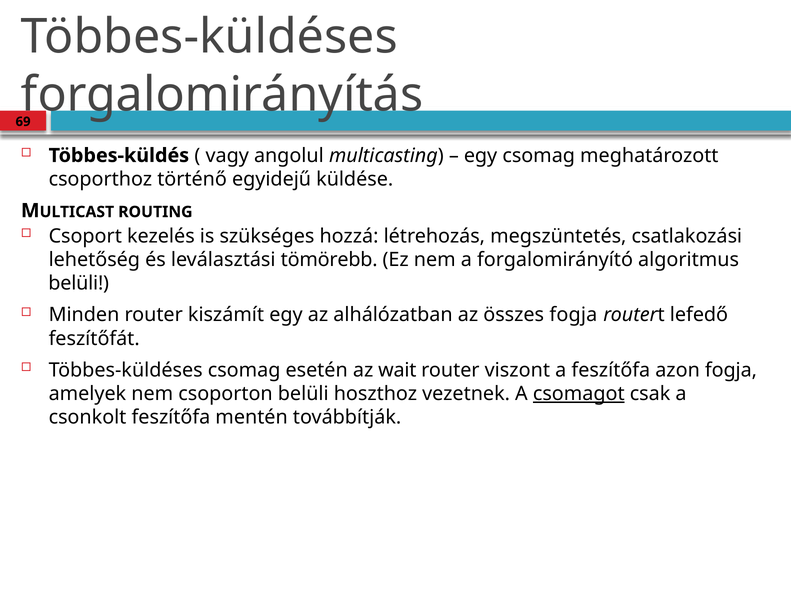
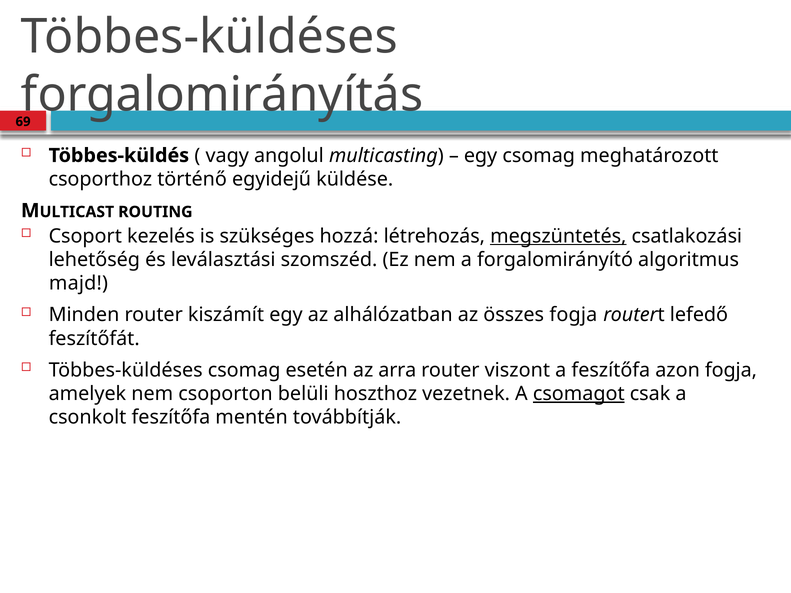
megszüntetés underline: none -> present (558, 236)
tömörebb: tömörebb -> szomszéd (329, 260)
belüli: belüli -> majd (79, 284)
wait: wait -> arra (397, 370)
